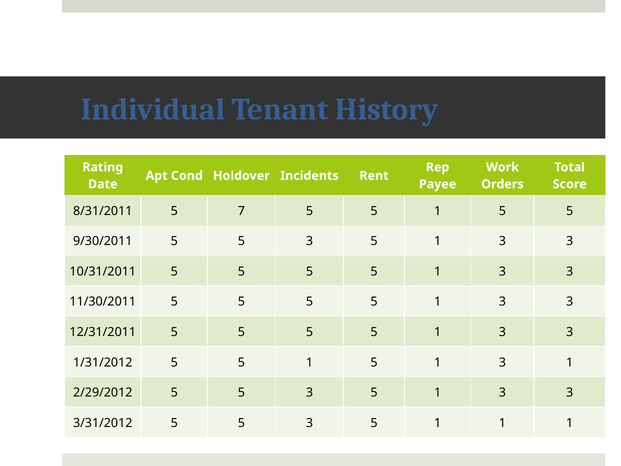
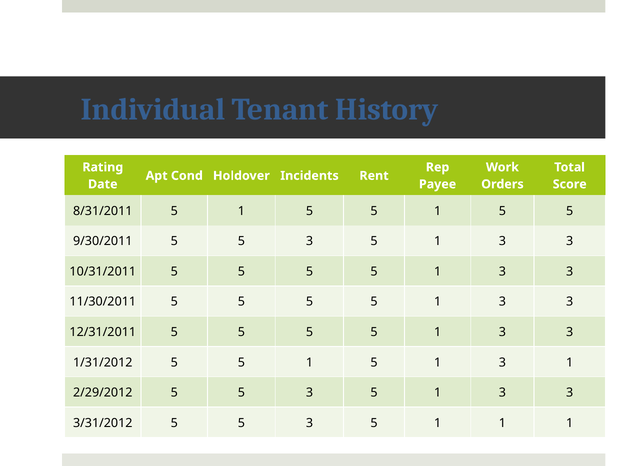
8/31/2011 5 7: 7 -> 1 (241, 211)
